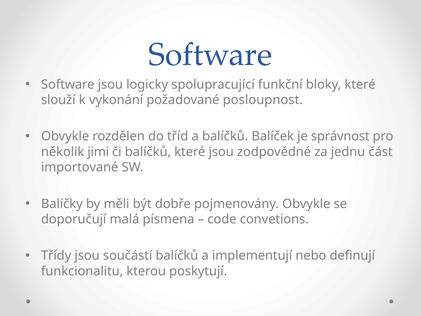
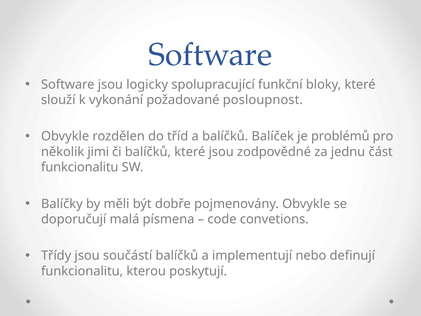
správnost: správnost -> problémů (340, 136)
importované: importované -> funkcionalitu (80, 167)
